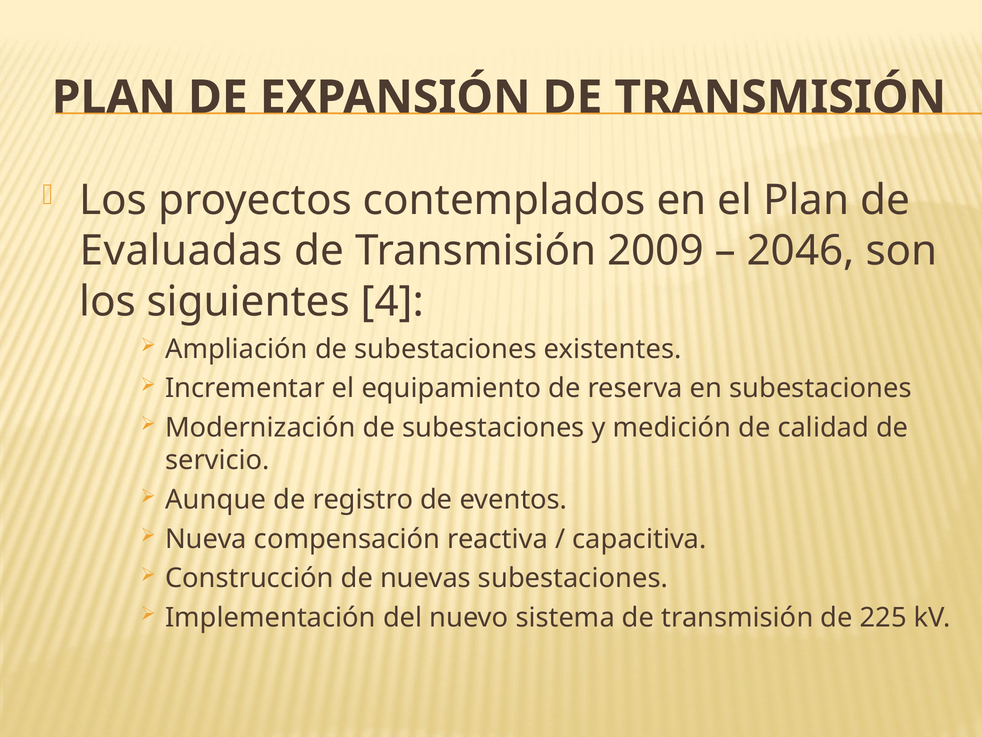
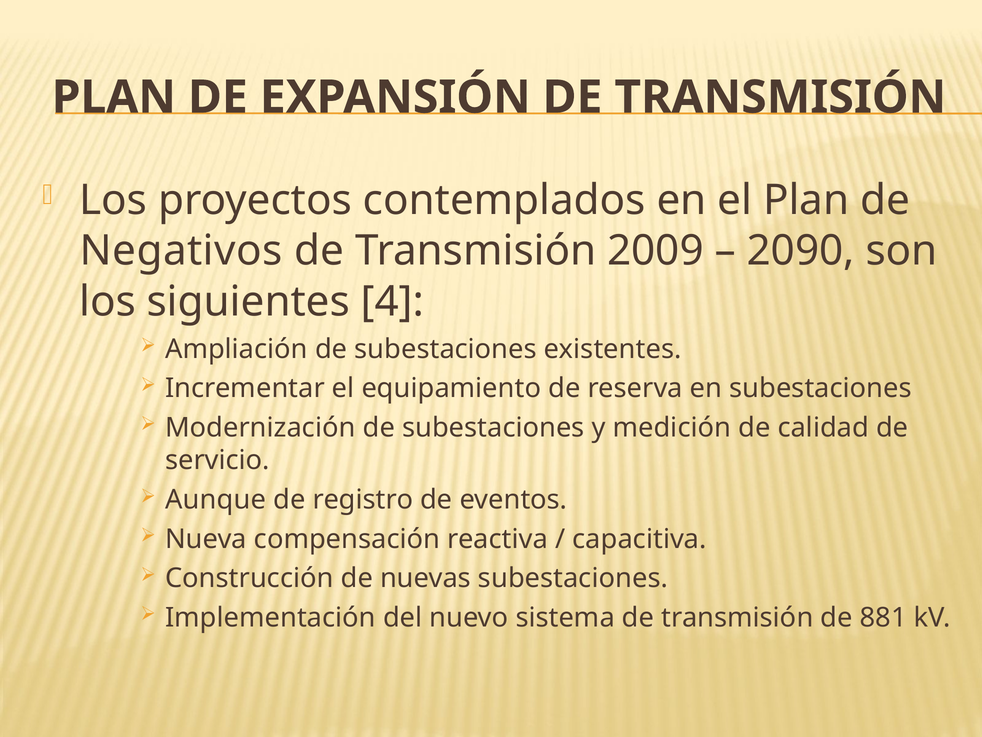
Evaluadas: Evaluadas -> Negativos (181, 251)
2046: 2046 -> 2090 (801, 251)
225: 225 -> 881 (883, 617)
